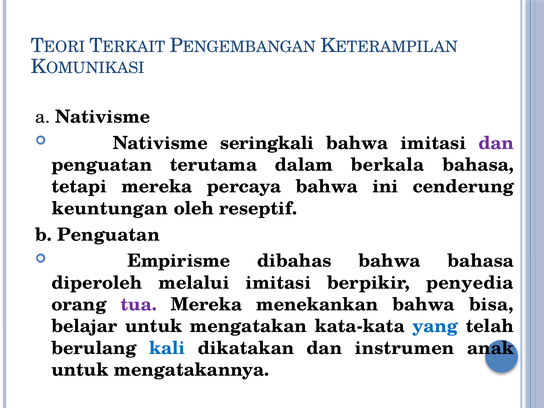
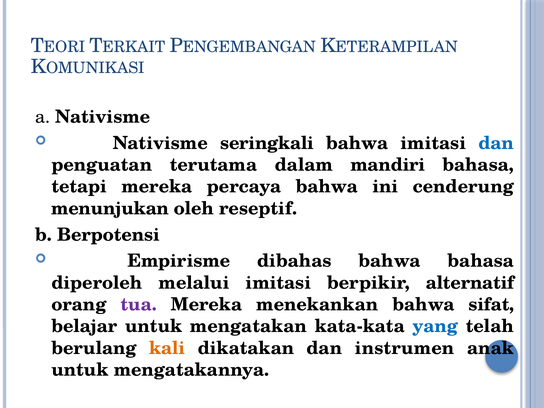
dan colour: purple -> blue (496, 143)
berkala: berkala -> mandiri (388, 165)
keuntungan: keuntungan -> menunjukan (110, 208)
b Penguatan: Penguatan -> Berpotensi (109, 235)
penyedia: penyedia -> alternatif (470, 283)
bisa: bisa -> sifat (491, 305)
kali colour: blue -> orange (167, 348)
